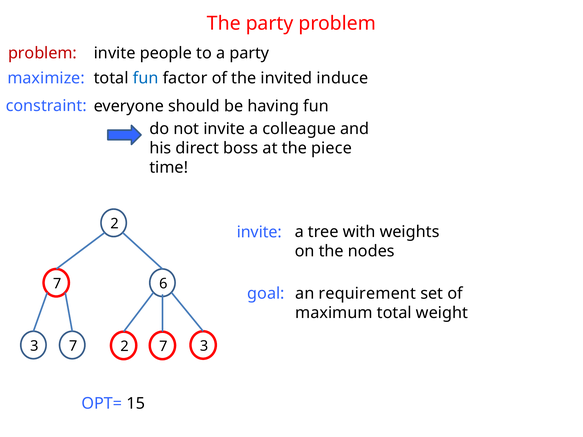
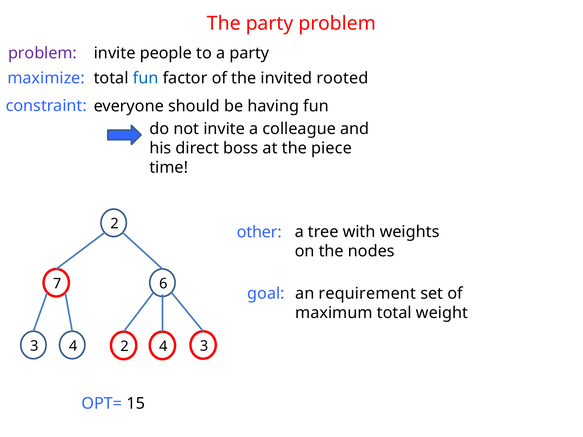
problem colour: red -> purple (43, 53)
induce: induce -> rooted (342, 78)
invite: invite -> other (259, 232)
3 7: 7 -> 4 (73, 346)
7: 7 -> 4 (163, 347)
